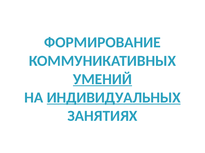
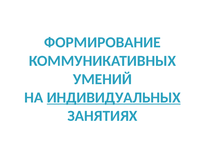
УМЕНИЙ underline: present -> none (102, 80)
